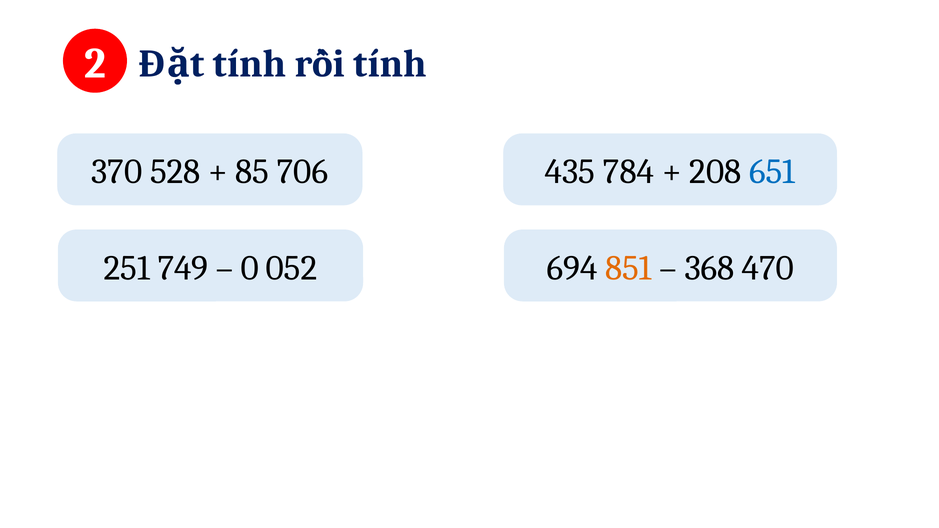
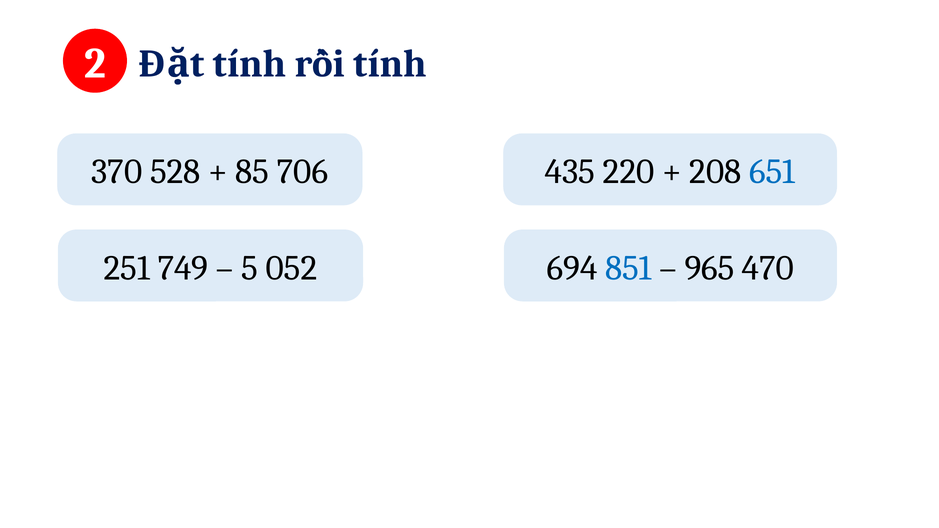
784: 784 -> 220 (629, 172)
0: 0 -> 5 (250, 268)
851 colour: orange -> blue (628, 268)
368: 368 -> 965 (710, 268)
